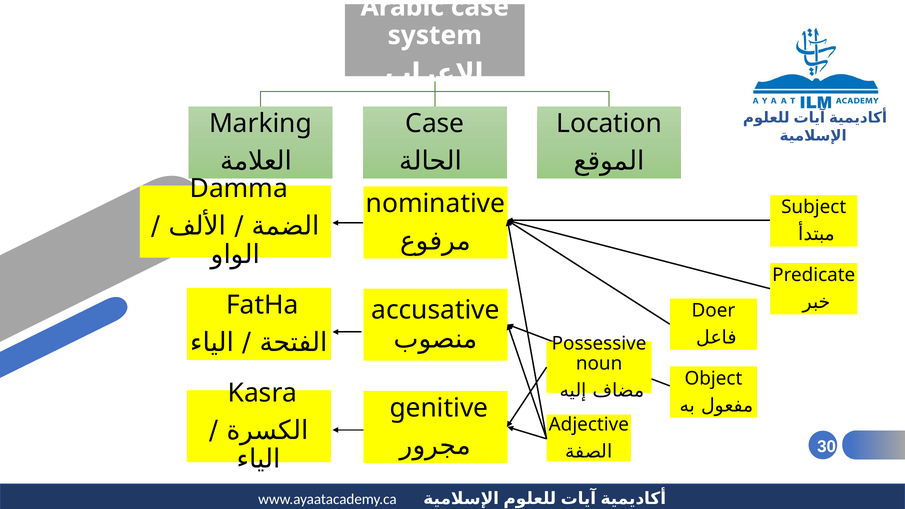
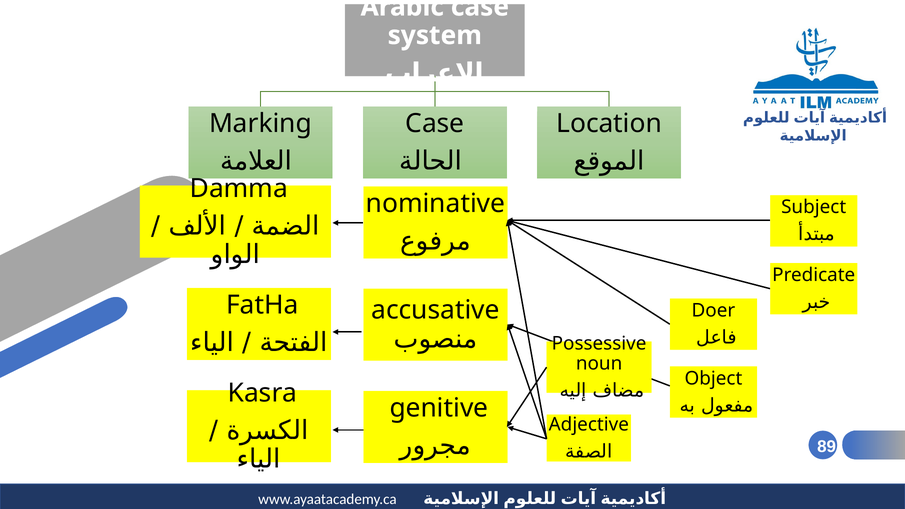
30: 30 -> 89 (827, 446)
